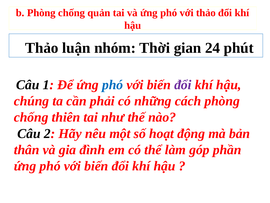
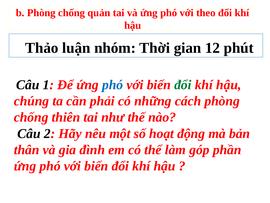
với thảo: thảo -> theo (206, 13)
24: 24 -> 12 (213, 48)
đổi colour: purple -> green (183, 85)
